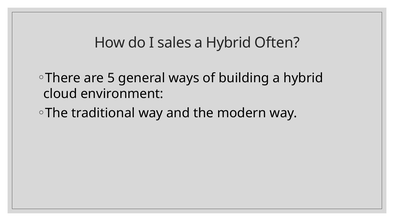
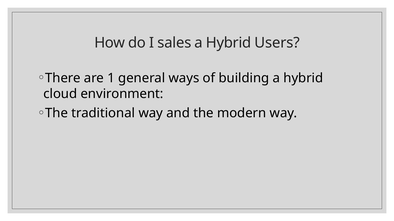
Often: Often -> Users (277, 43)
5: 5 -> 1 (111, 78)
